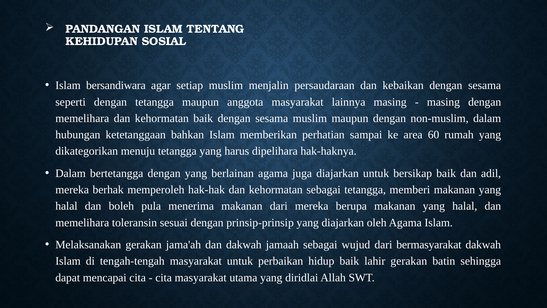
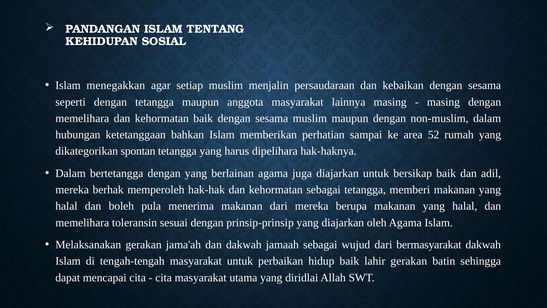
bersandiwara: bersandiwara -> menegakkan (116, 85)
60: 60 -> 52 (434, 135)
menuju: menuju -> spontan (138, 151)
